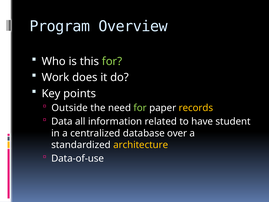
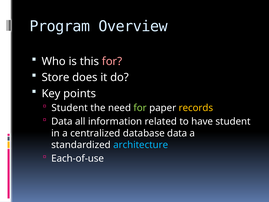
for colour: light green -> pink (112, 61)
Work: Work -> Store (56, 77)
Outside: Outside -> Student (70, 108)
database over: over -> data (177, 133)
architecture colour: yellow -> light blue (141, 145)
Data-of-use: Data-of-use -> Each-of-use (78, 158)
